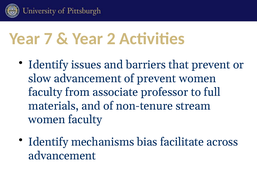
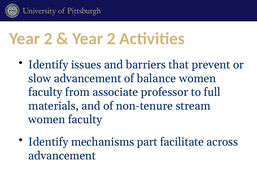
7: 7 -> 2 (48, 39)
of prevent: prevent -> balance (156, 78)
bias: bias -> part (147, 142)
